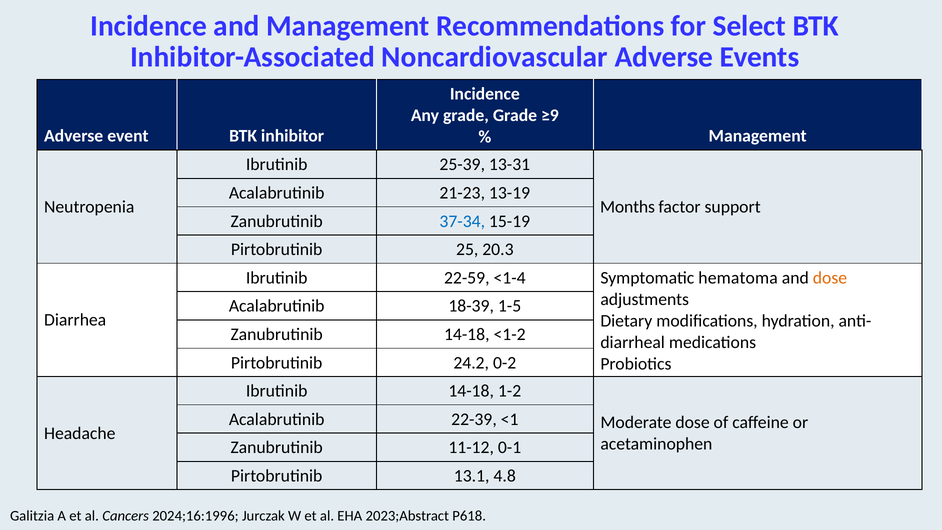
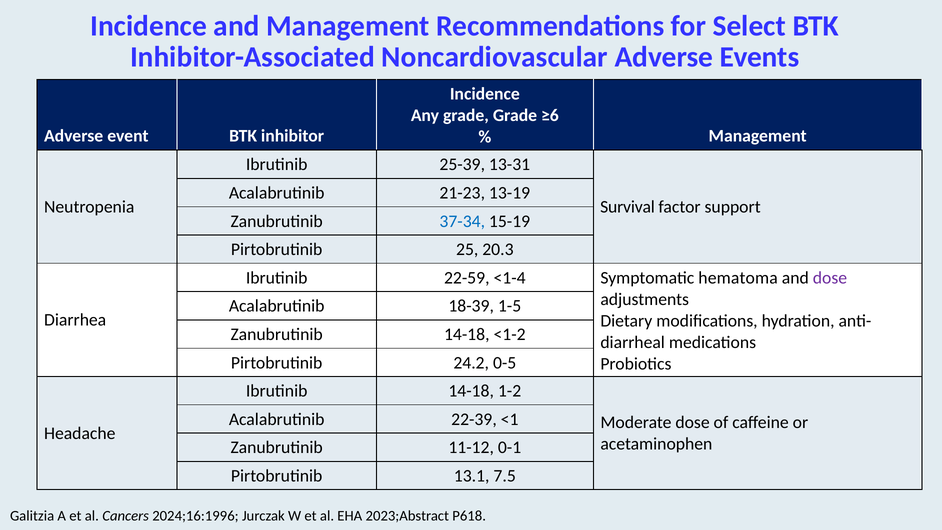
≥9: ≥9 -> ≥6 (550, 115)
Months: Months -> Survival (628, 207)
dose colour: orange -> purple (830, 278)
0-2: 0-2 -> 0-5 (505, 363)
4.8: 4.8 -> 7.5 (505, 476)
